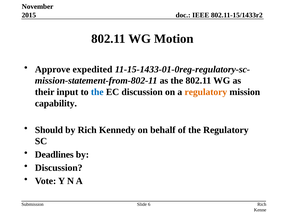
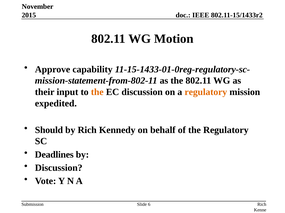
expedited: expedited -> capability (93, 70)
the colour: blue -> orange (97, 92)
capability: capability -> expedited (56, 104)
